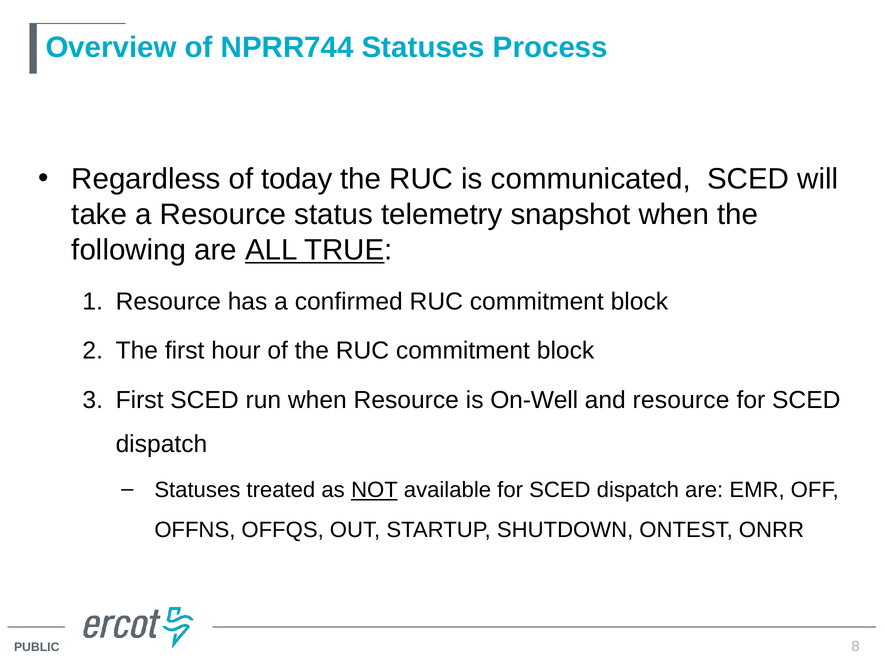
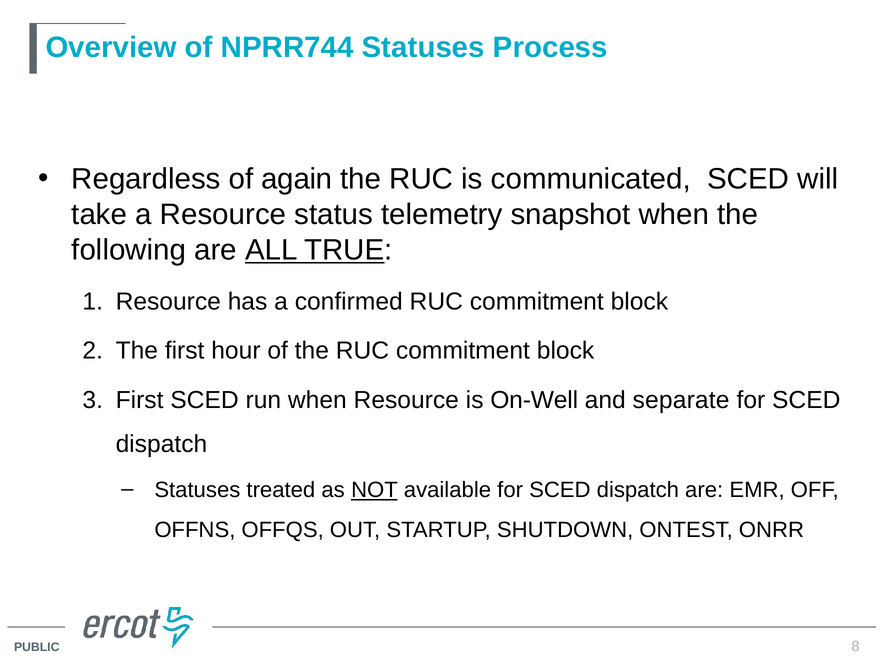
today: today -> again (297, 179)
and resource: resource -> separate (681, 400)
